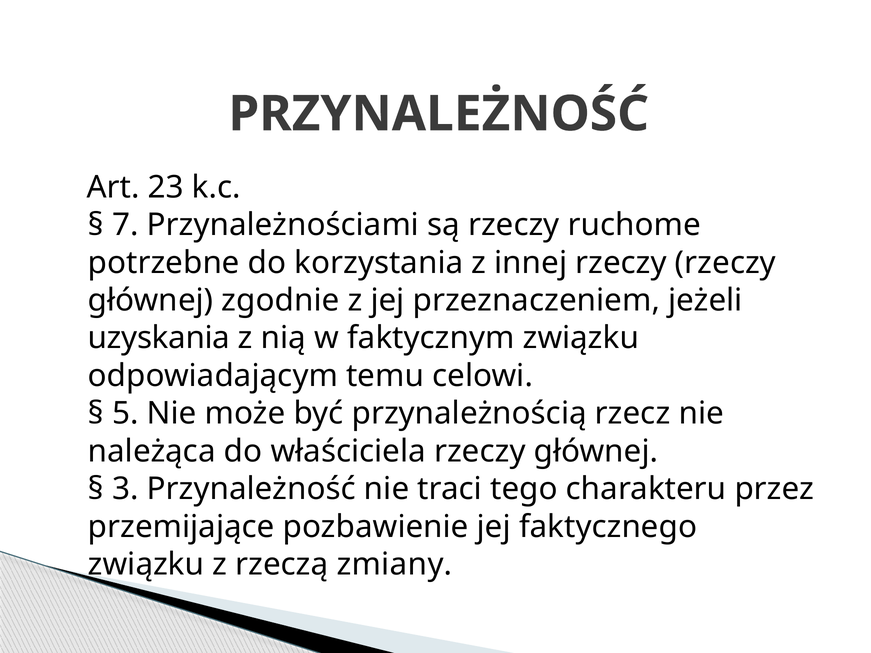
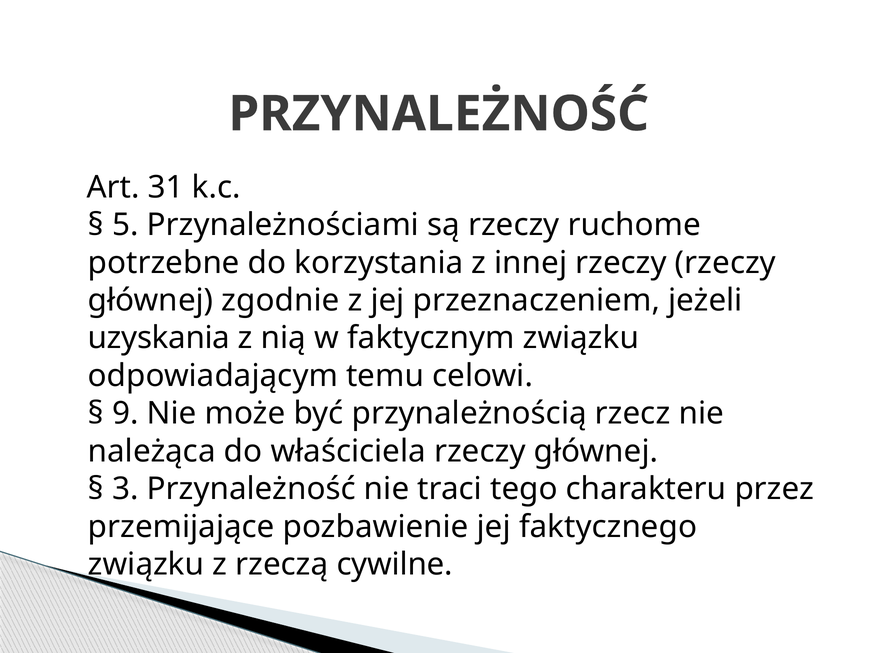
23: 23 -> 31 (166, 187)
7: 7 -> 5 (125, 225)
5: 5 -> 9 (125, 414)
zmiany: zmiany -> cywilne (395, 565)
